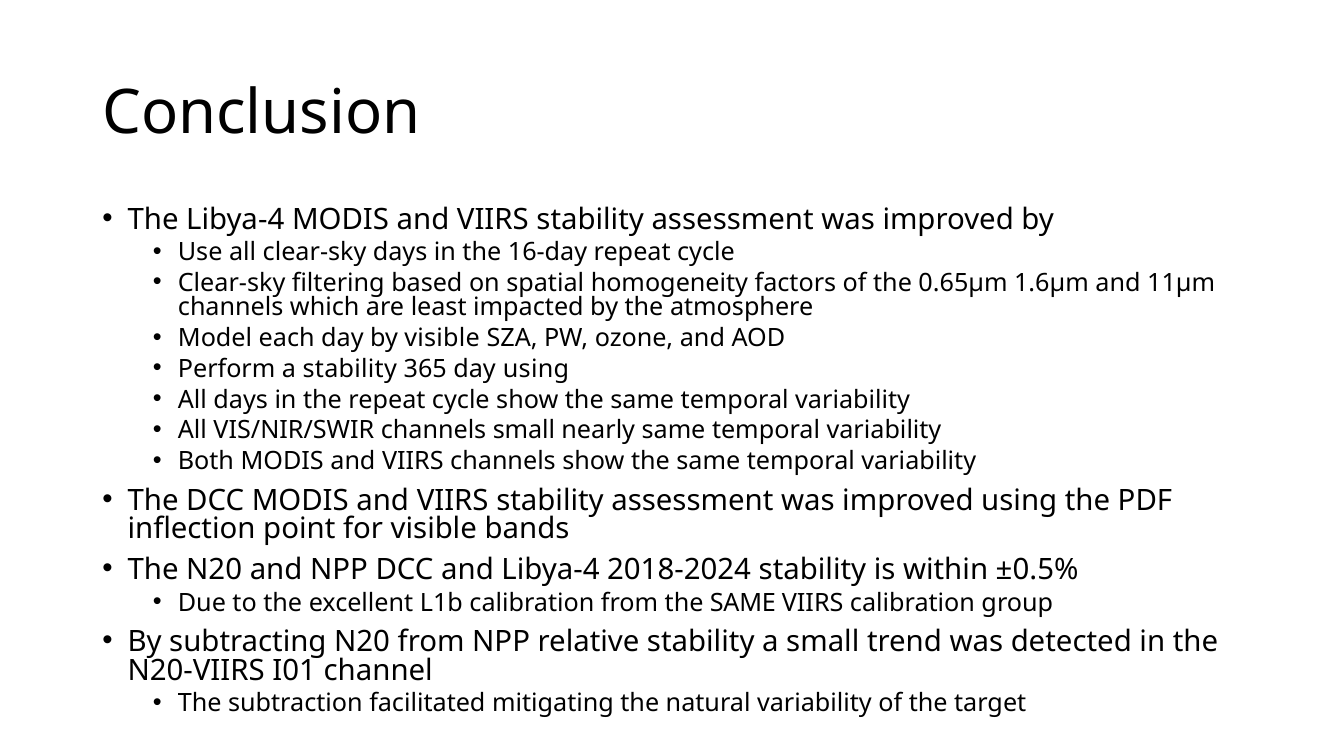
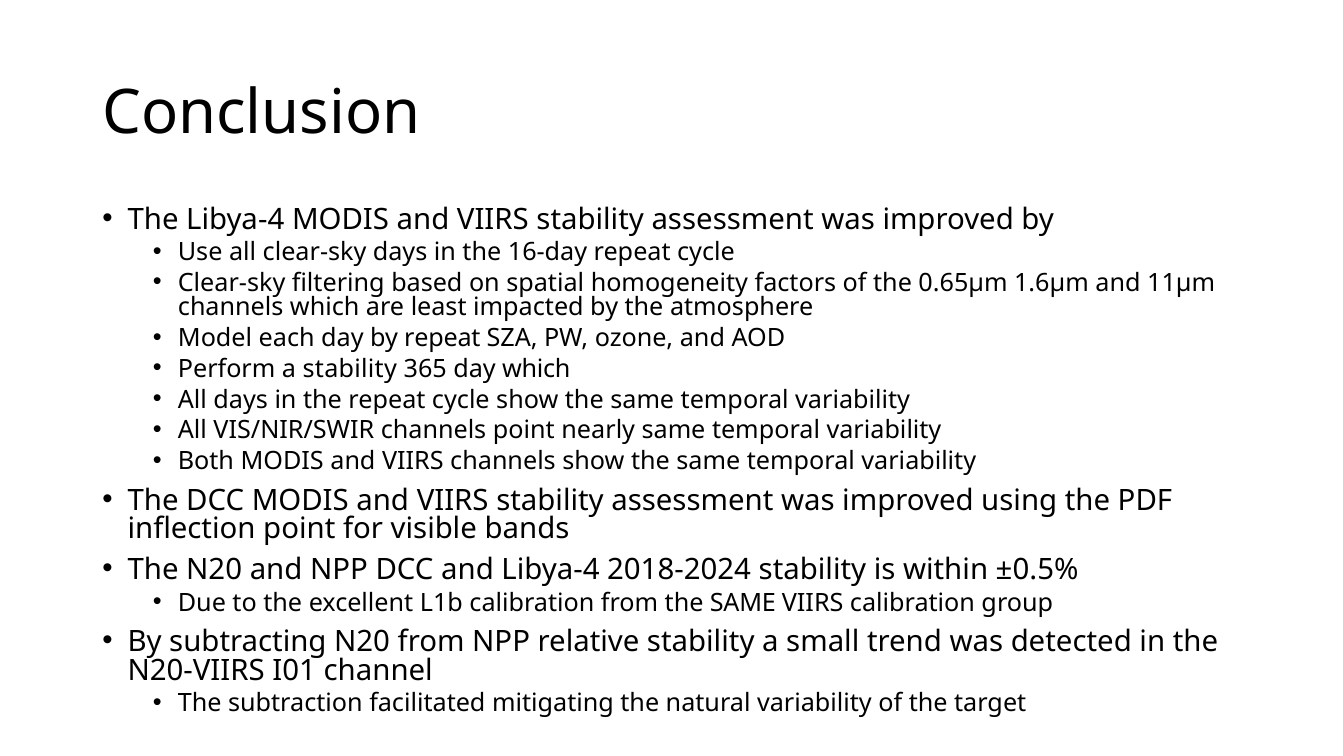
by visible: visible -> repeat (442, 338)
day using: using -> which (536, 369)
channels small: small -> point (524, 430)
